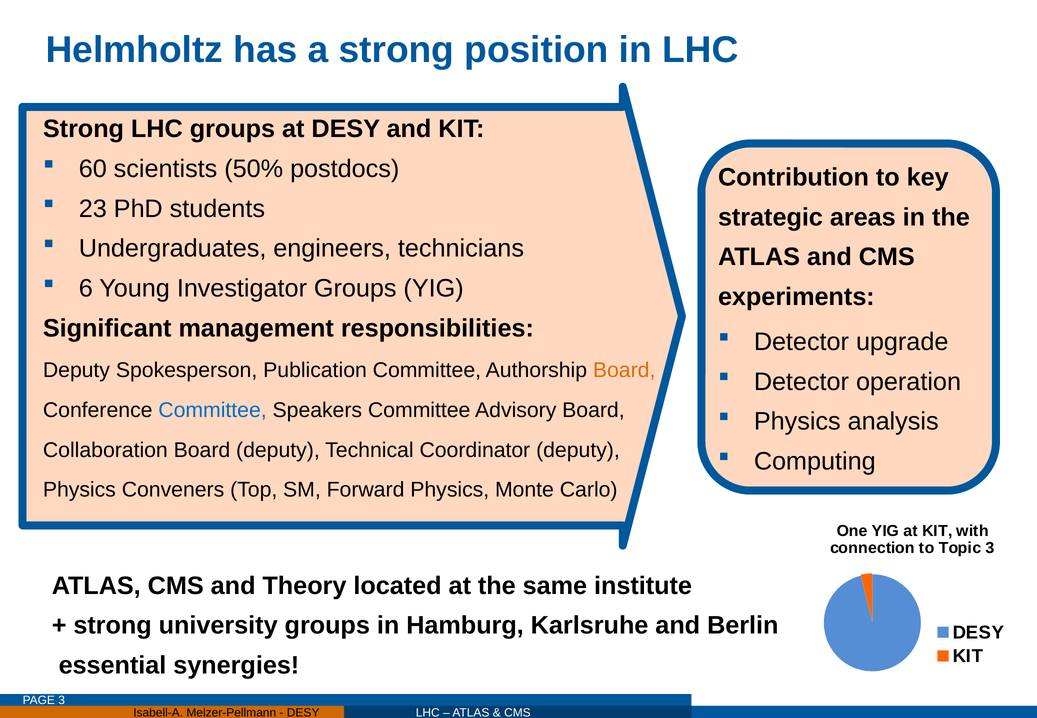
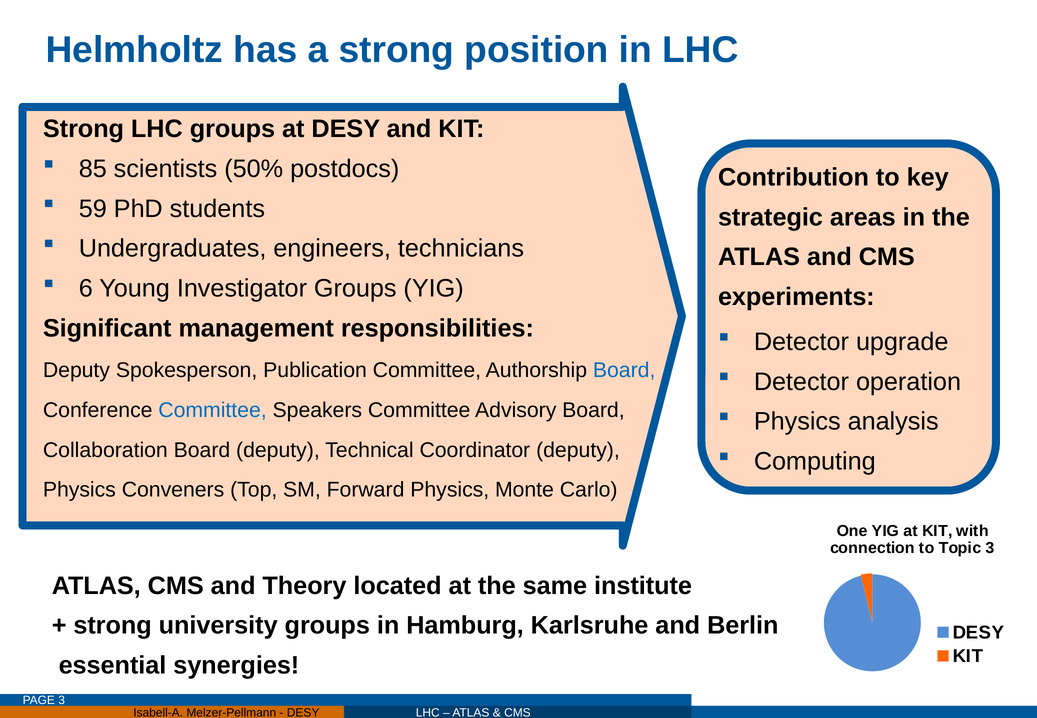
60: 60 -> 85 (93, 169)
23: 23 -> 59 (93, 209)
Board colour: orange -> blue (624, 370)
